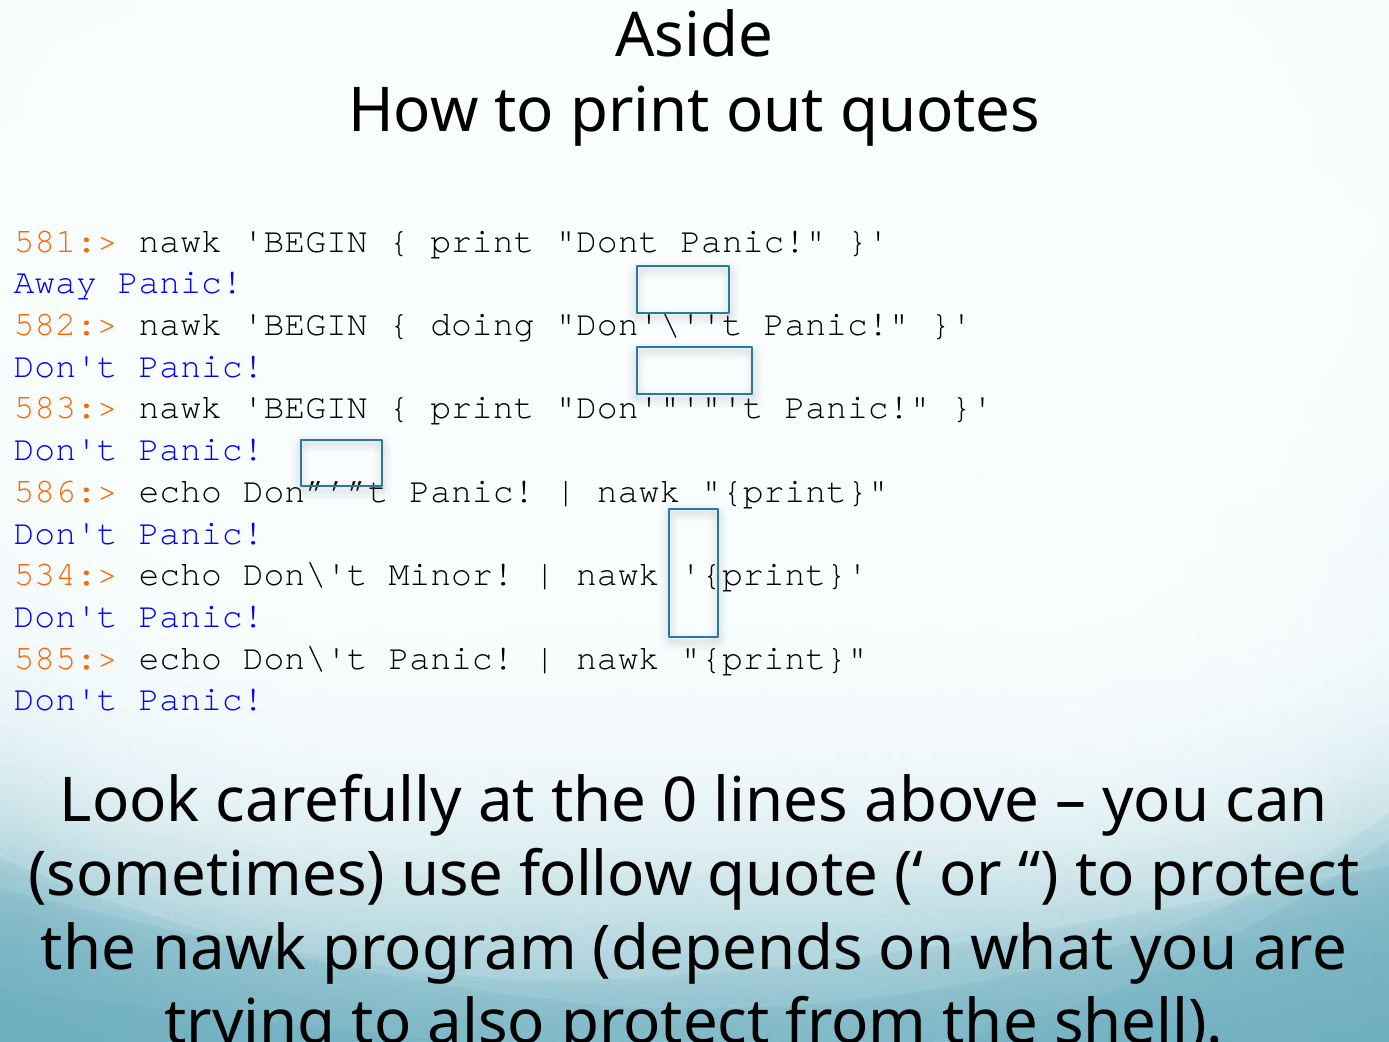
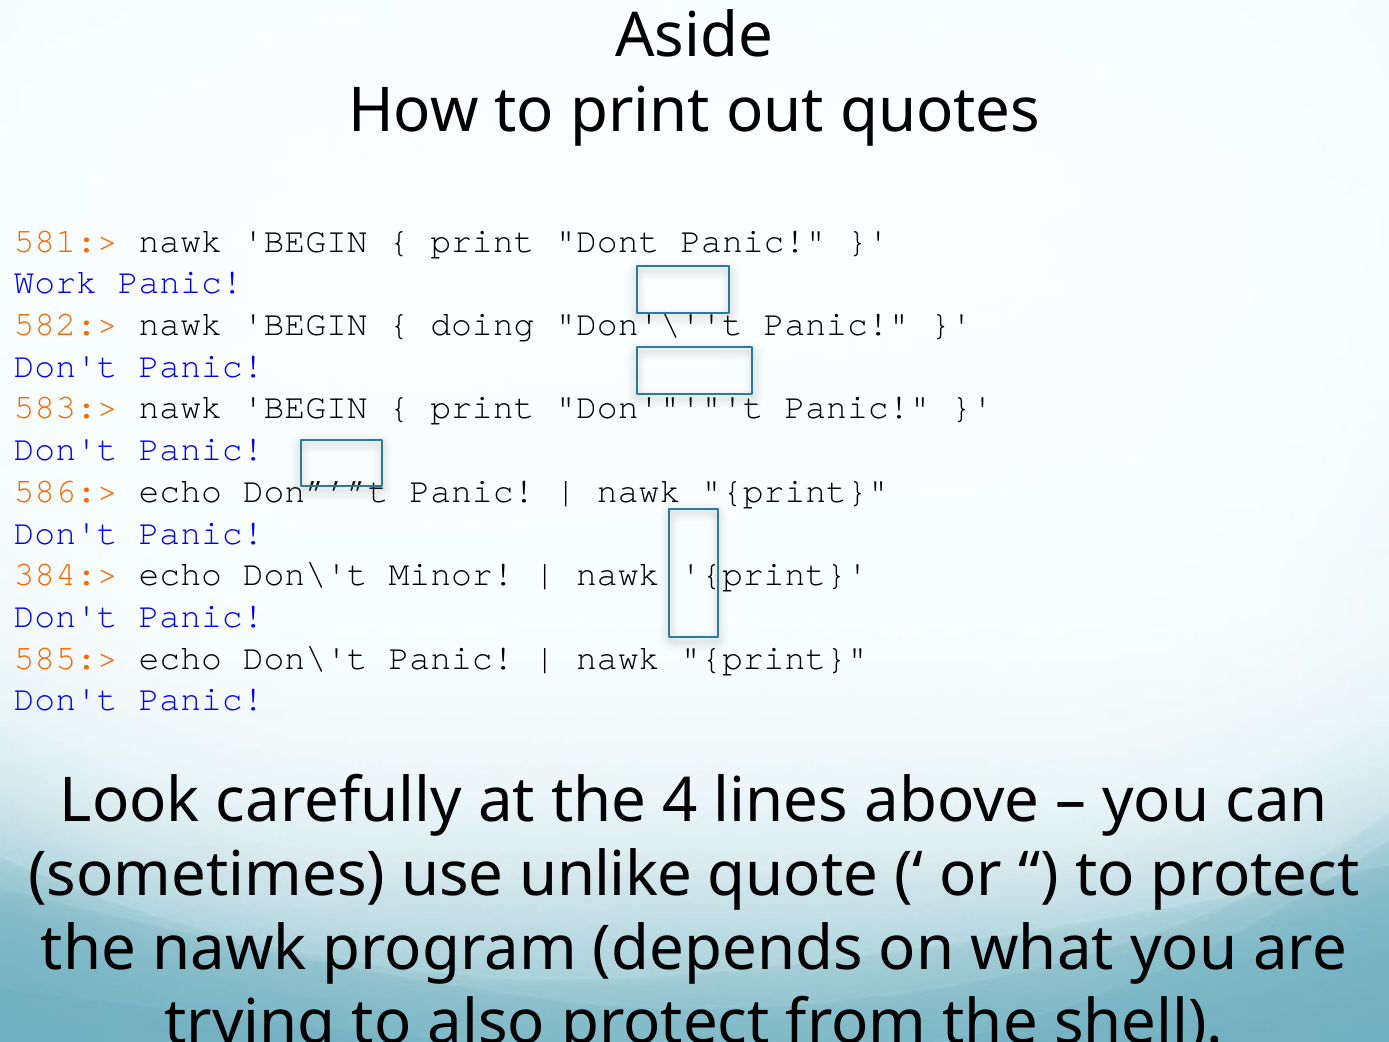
Away: Away -> Work (55, 282)
534:>: 534:> -> 384:> (66, 574)
0: 0 -> 4 (680, 801)
follow: follow -> unlike (606, 875)
